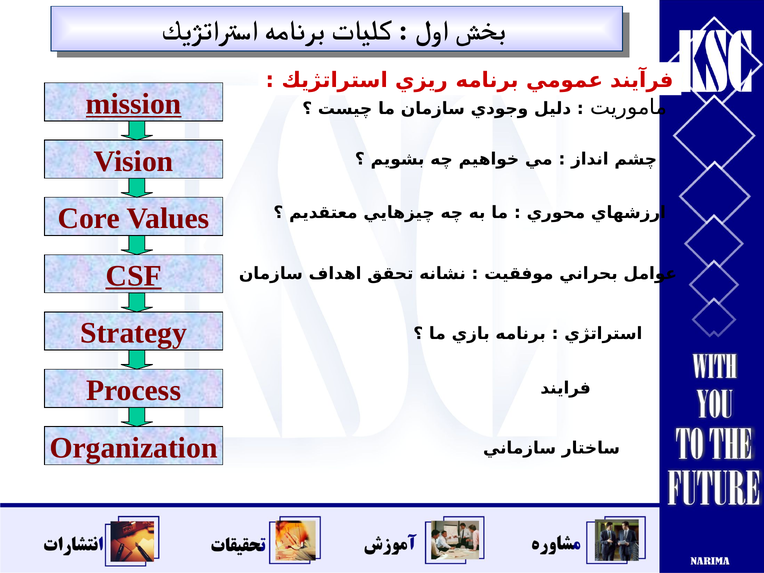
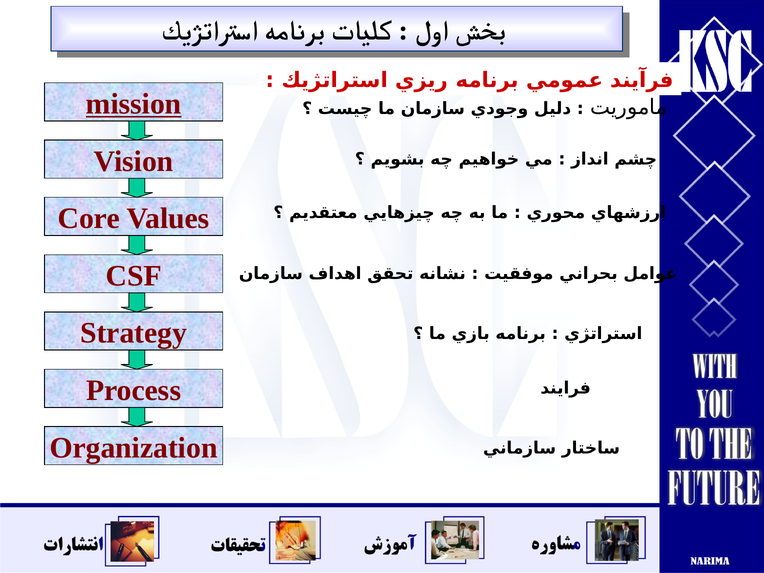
CSF underline: present -> none (134, 276)
